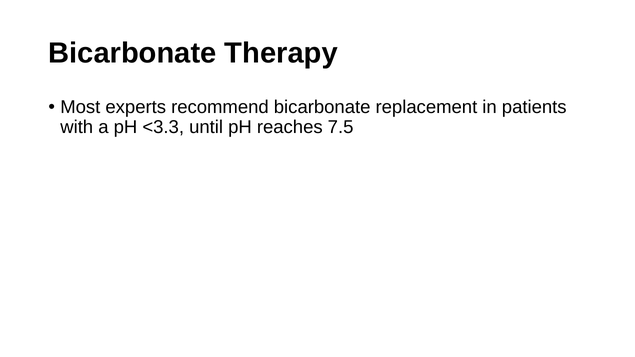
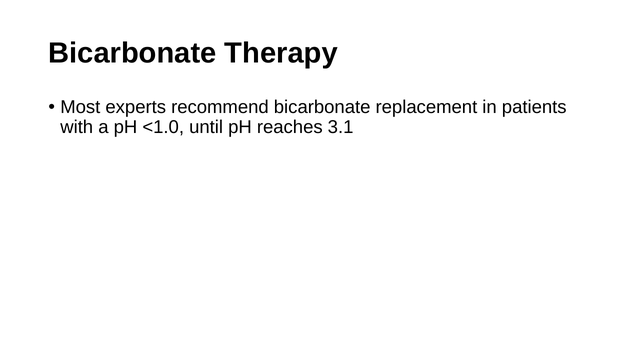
<3.3: <3.3 -> <1.0 (163, 127)
7.5: 7.5 -> 3.1 (341, 127)
